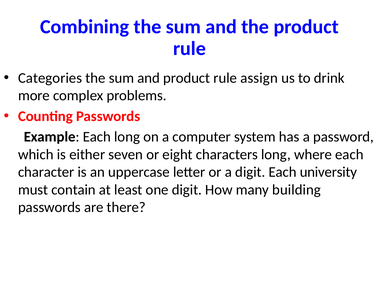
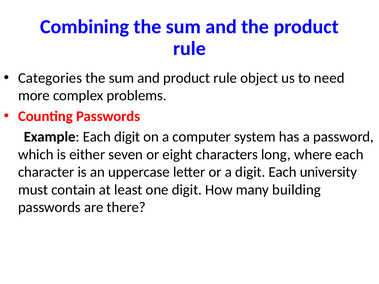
assign: assign -> object (259, 78)
drink: drink -> need (329, 78)
Each long: long -> digit (127, 137)
